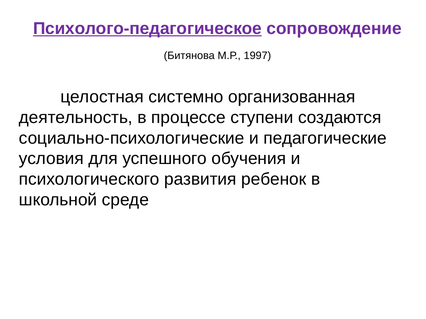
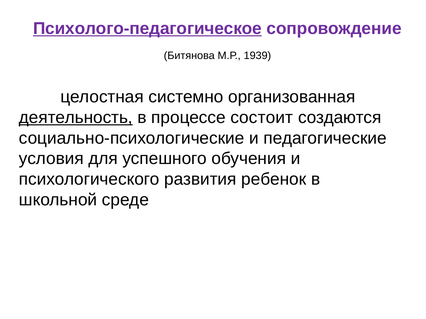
1997: 1997 -> 1939 (257, 56)
деятельность underline: none -> present (76, 118)
ступени: ступени -> состоит (262, 118)
